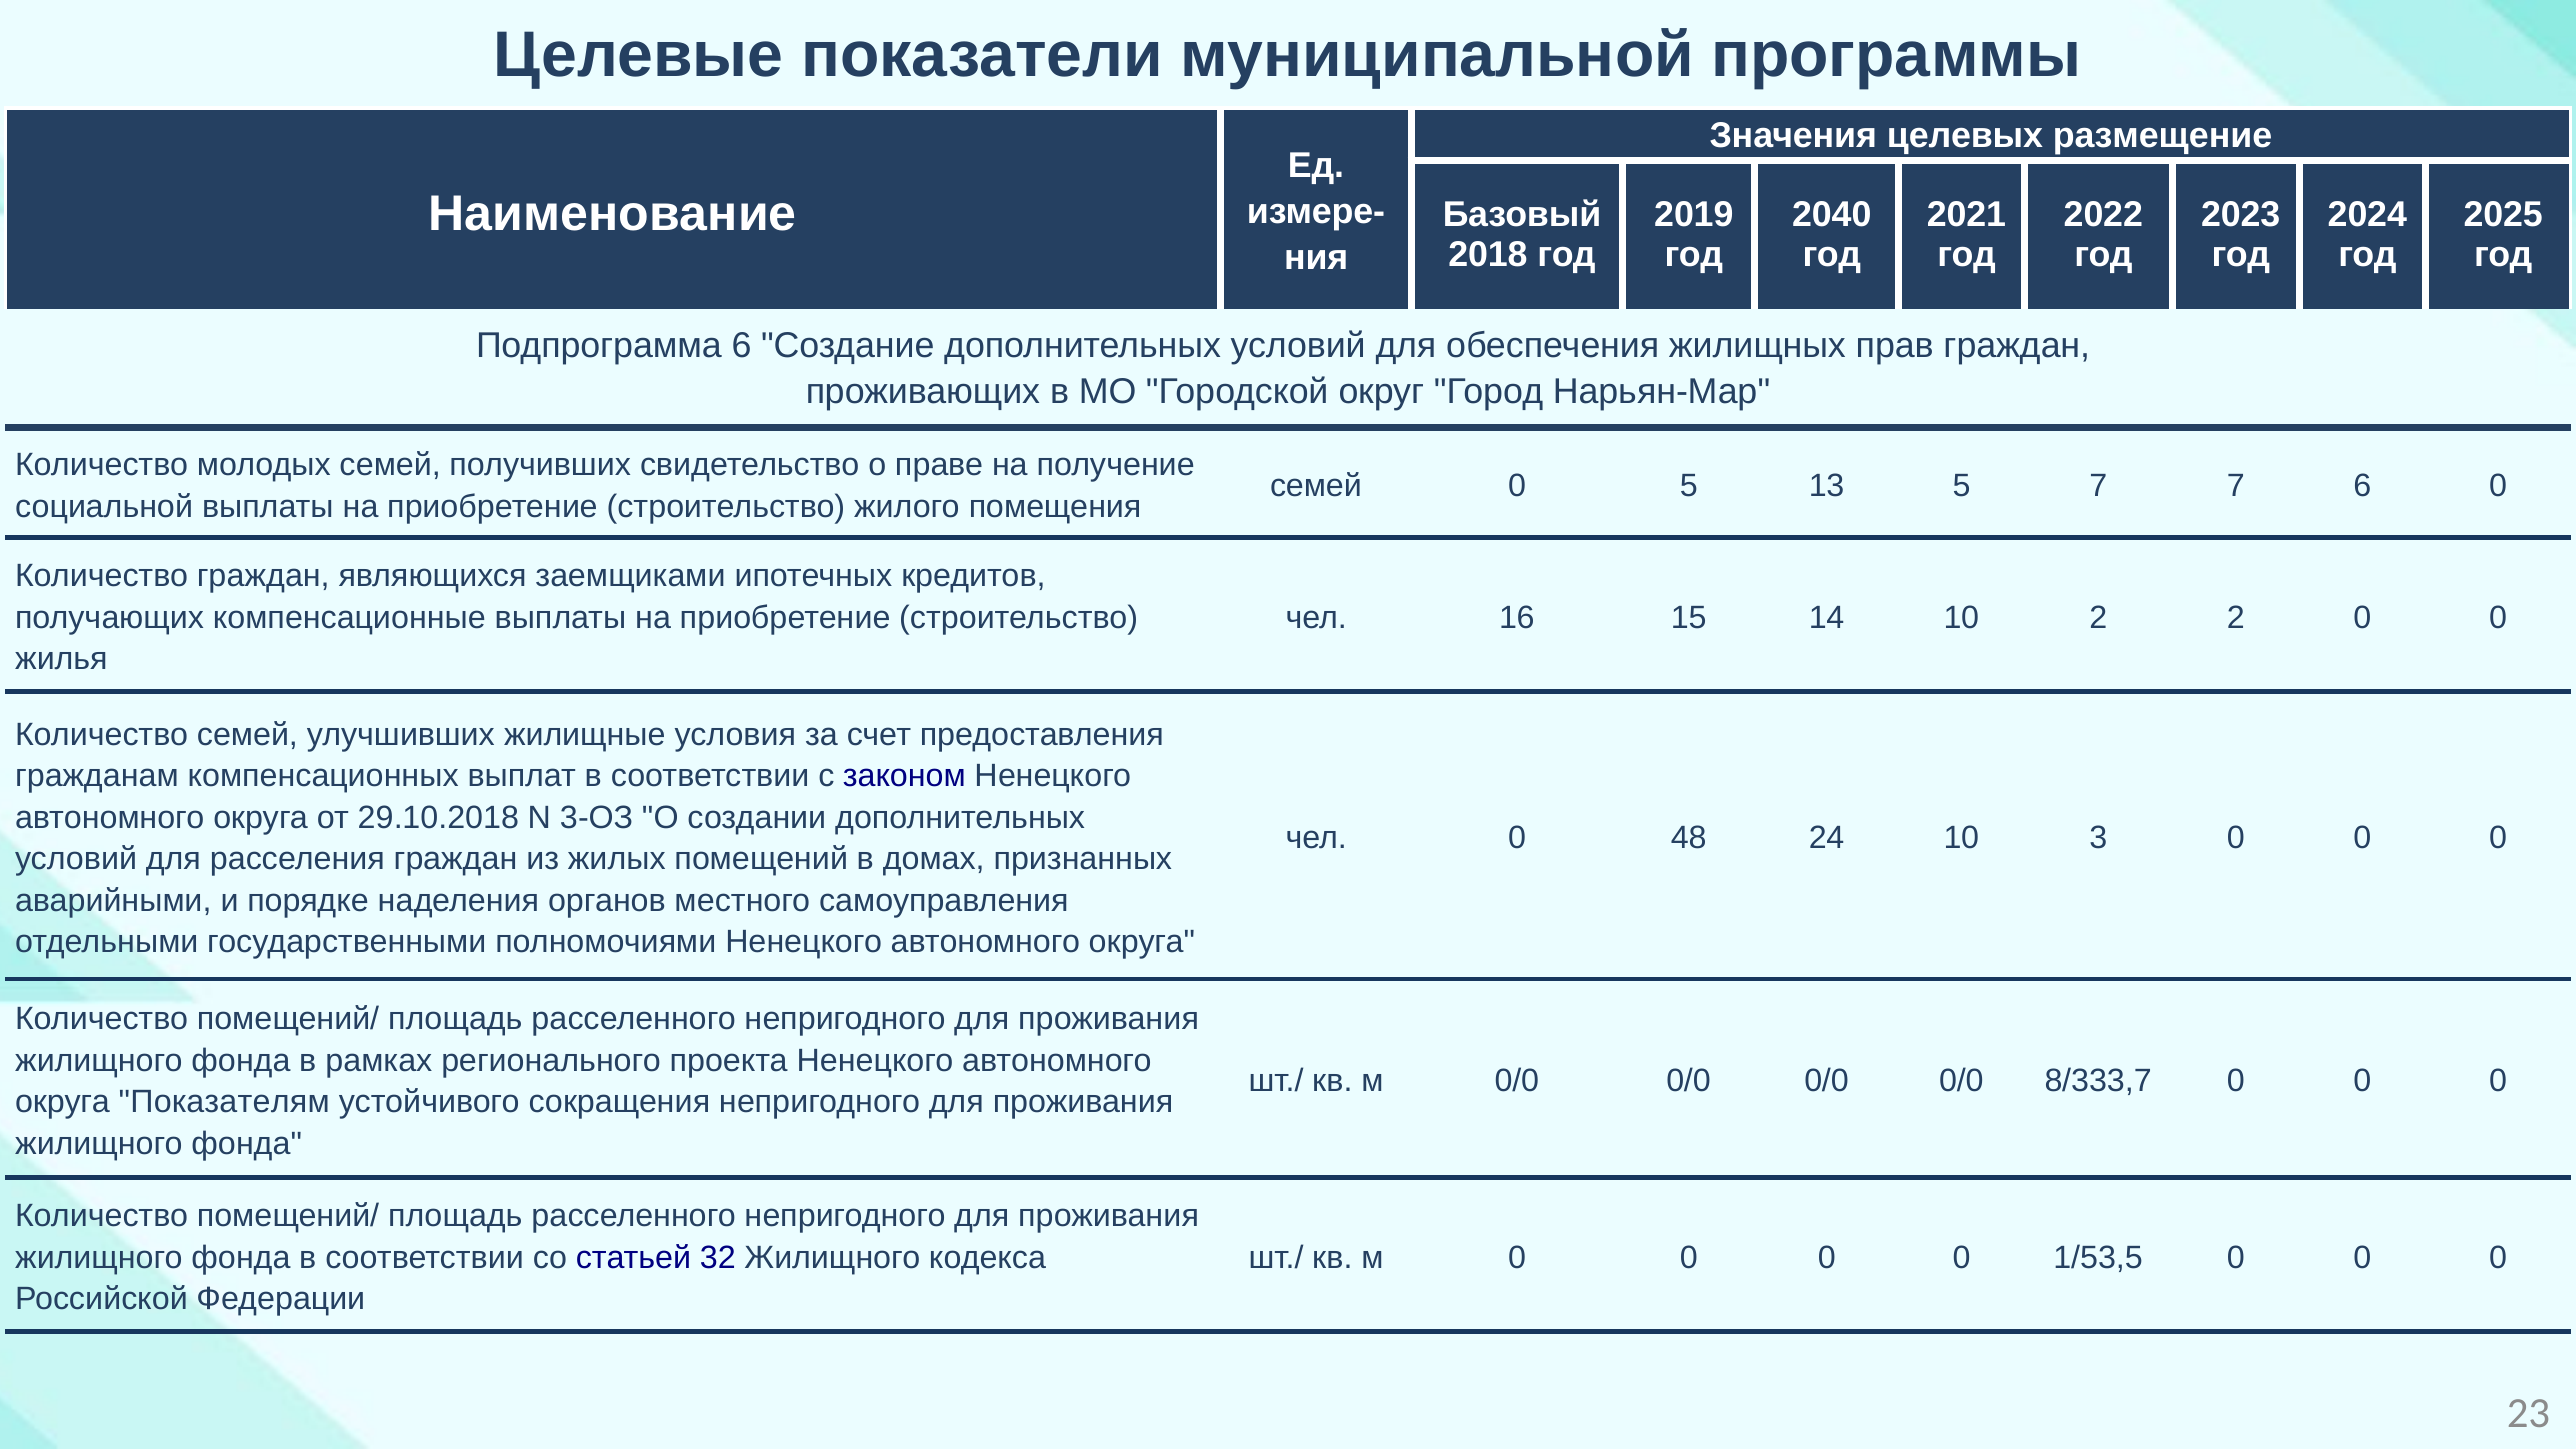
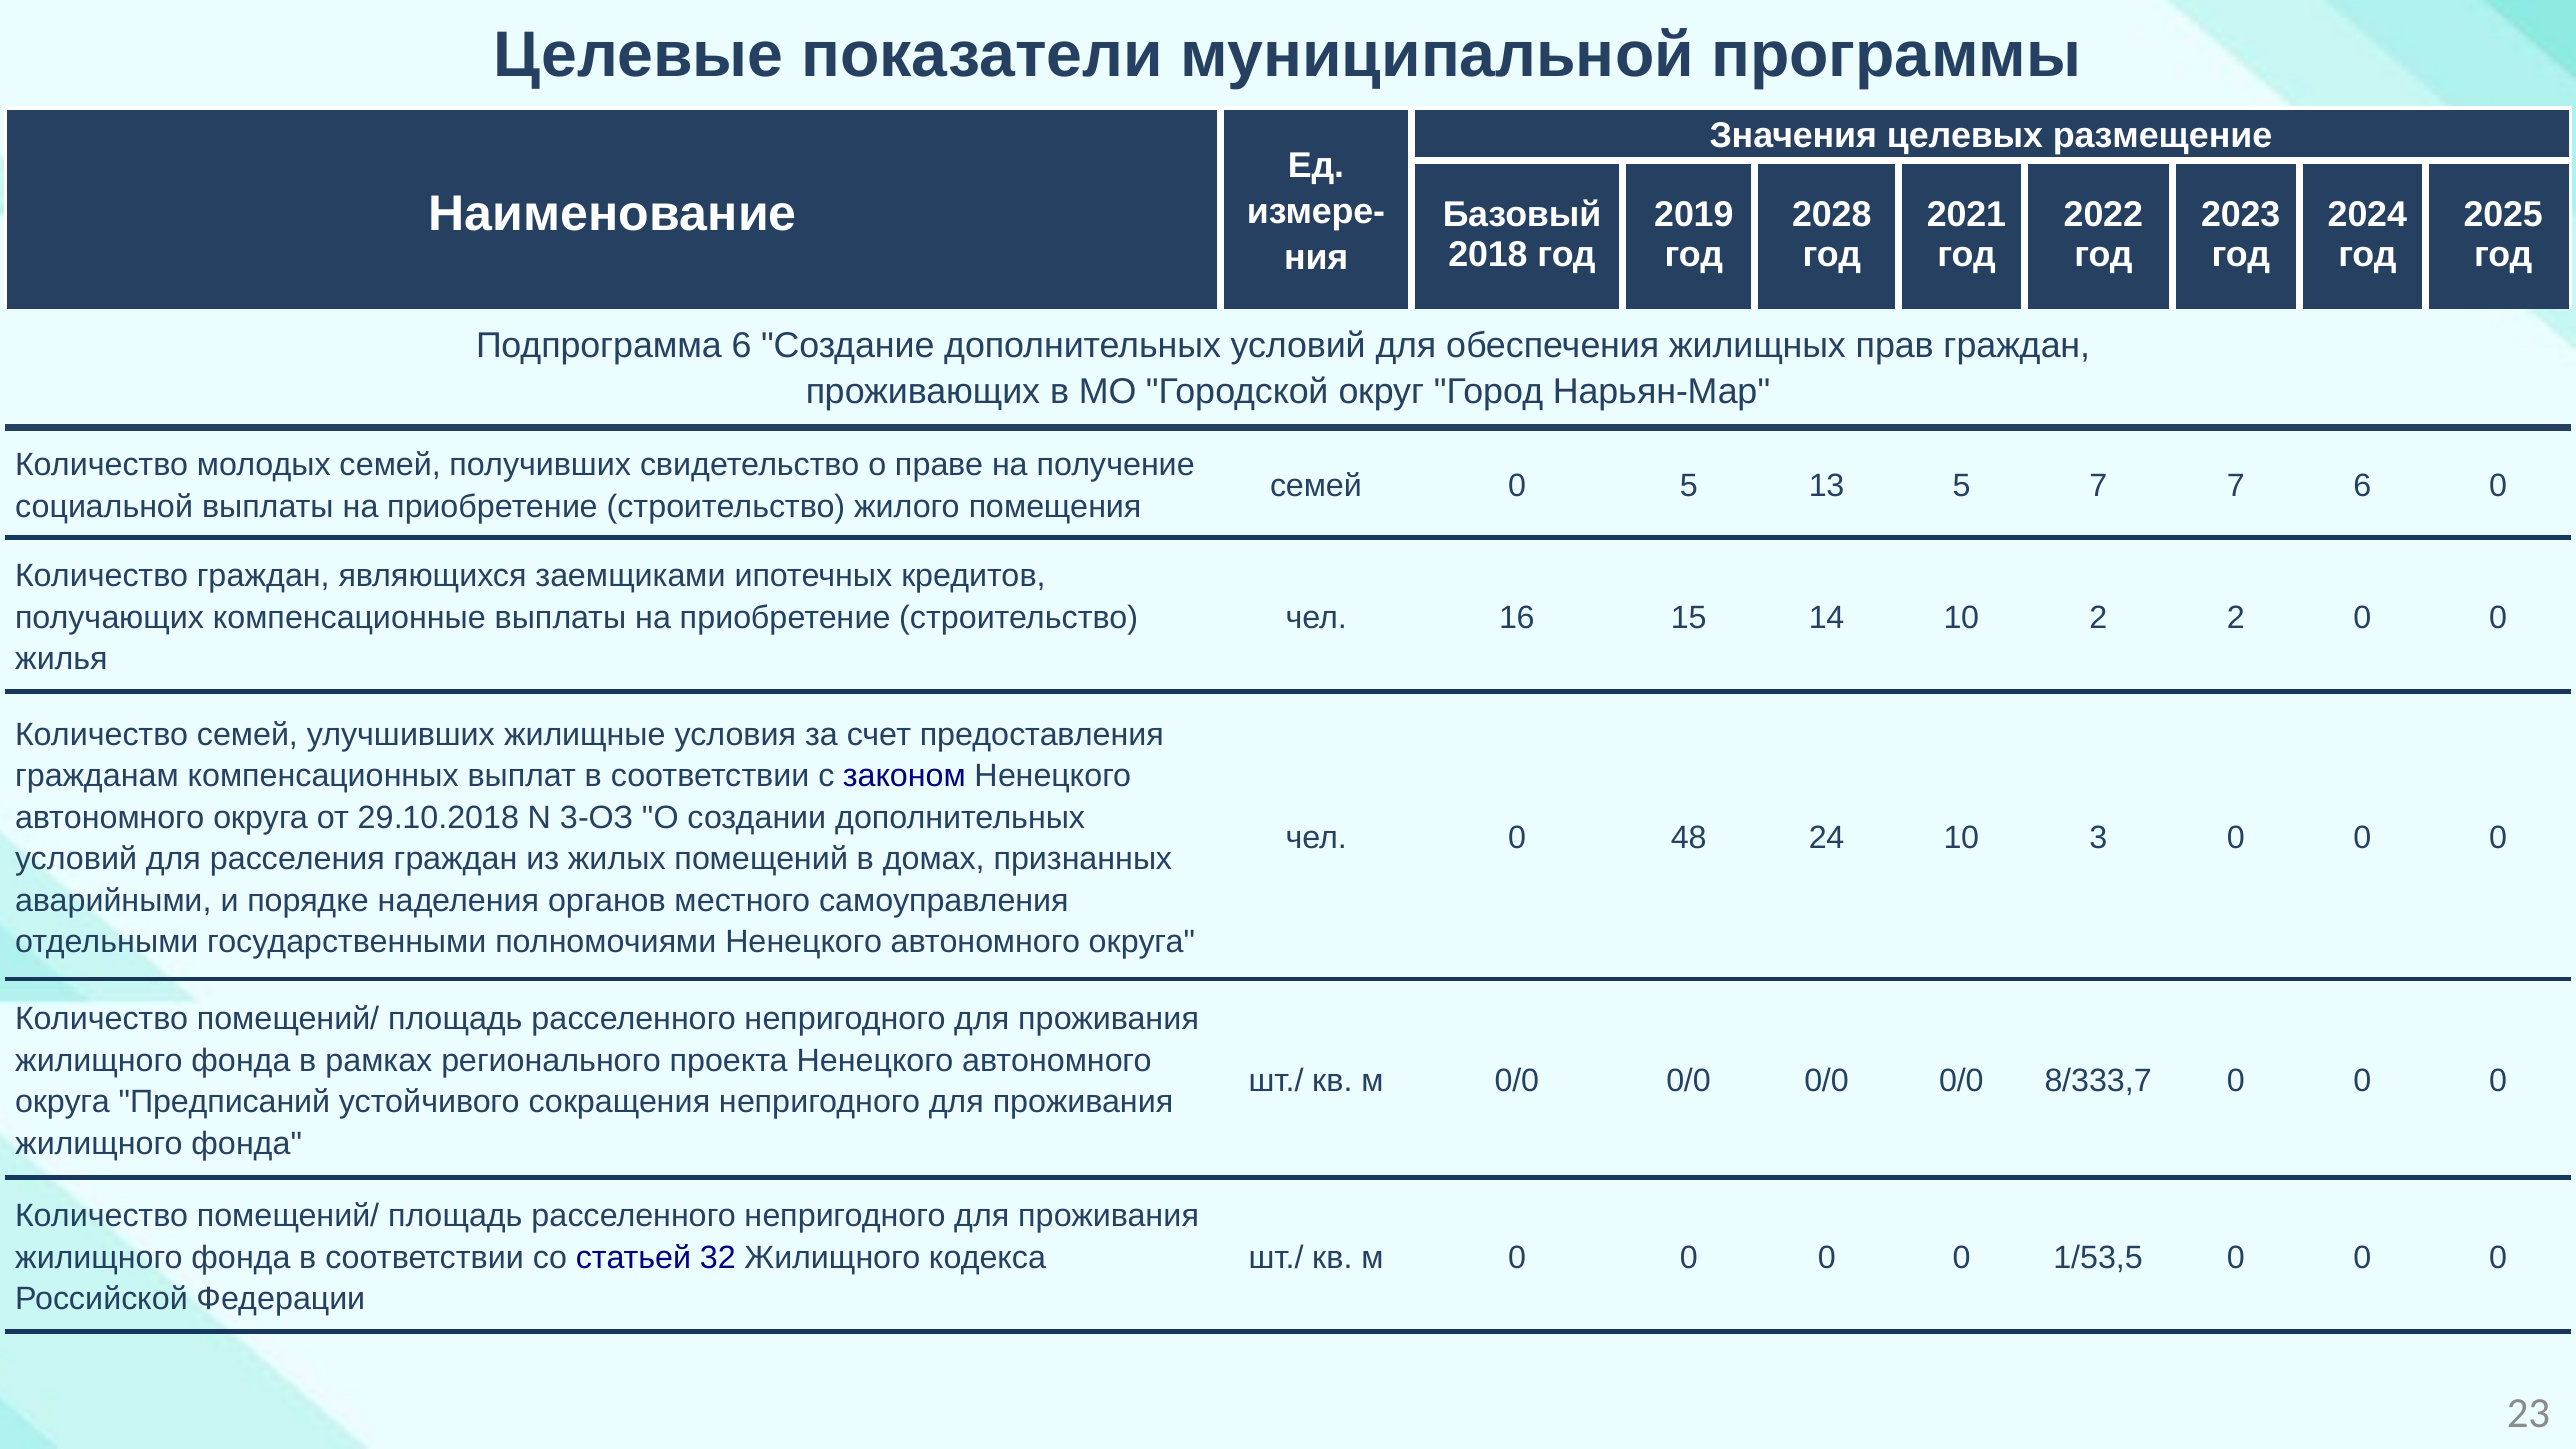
2040: 2040 -> 2028 (1832, 215)
Показателям: Показателям -> Предписаний (224, 1102)
